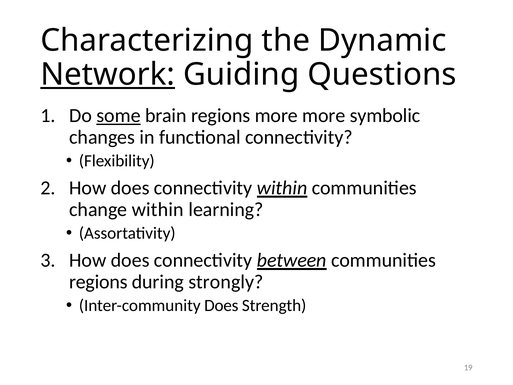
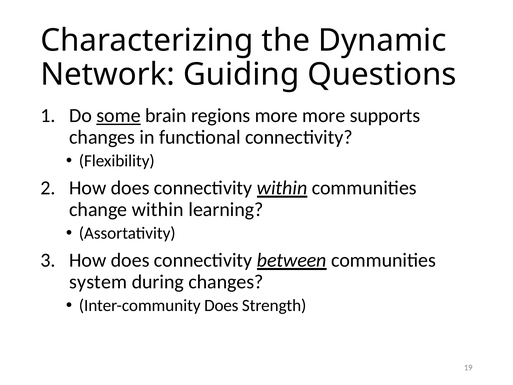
Network underline: present -> none (108, 74)
symbolic: symbolic -> supports (385, 116)
regions: regions -> system (98, 282)
during strongly: strongly -> changes (226, 282)
